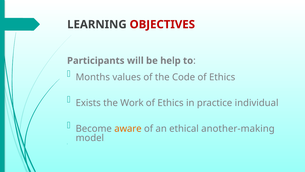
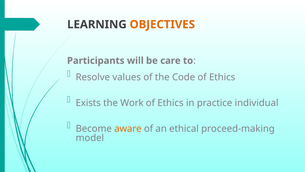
OBJECTIVES colour: red -> orange (162, 24)
help: help -> care (170, 61)
Months: Months -> Resolve (93, 77)
another-making: another-making -> proceed-making (238, 128)
